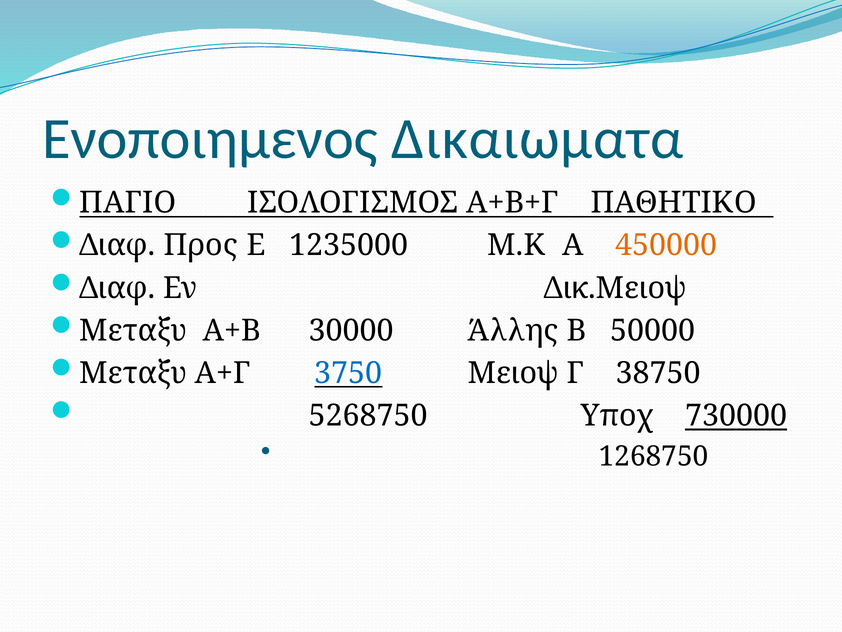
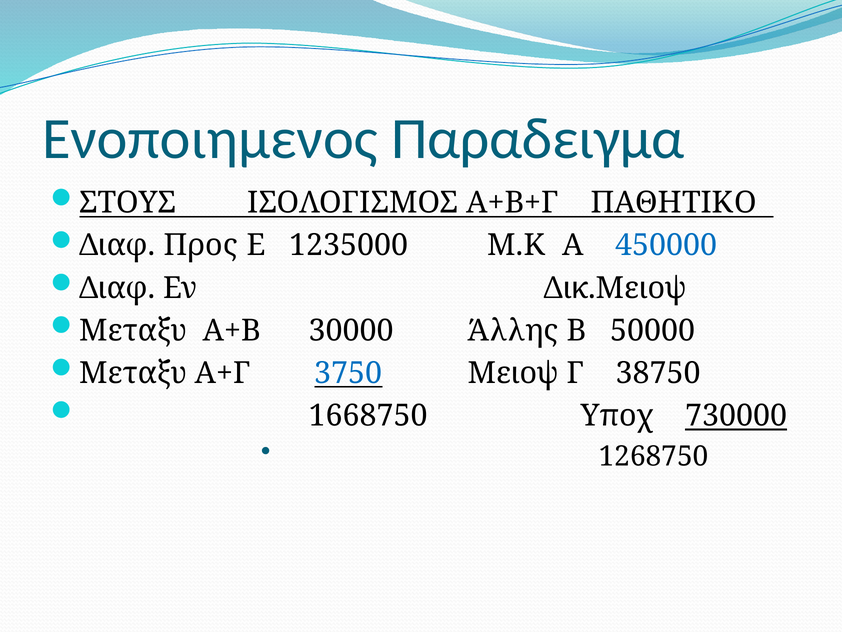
Δικαιωματα: Δικαιωματα -> Παραδειγμα (538, 139)
ΠΑΓΙΟ: ΠΑΓΙΟ -> ΣΤΟΥΣ (128, 203)
450000 colour: orange -> blue (666, 245)
5268750: 5268750 -> 1668750 (368, 415)
